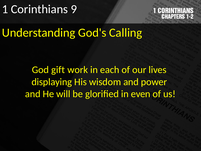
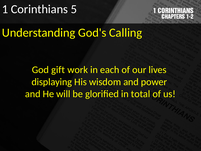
9: 9 -> 5 (74, 9)
even: even -> total (141, 94)
